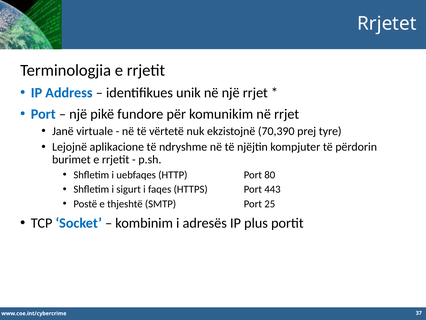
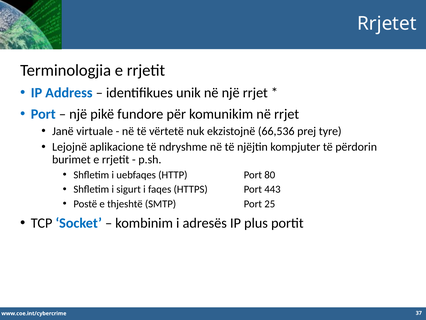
70,390: 70,390 -> 66,536 (276, 131)
